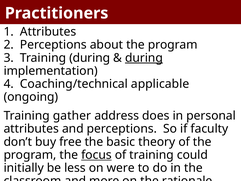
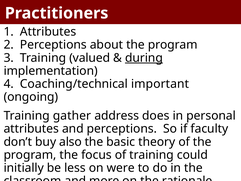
Training during: during -> valued (90, 58)
applicable: applicable -> important (160, 84)
free: free -> also (70, 142)
focus underline: present -> none (96, 155)
